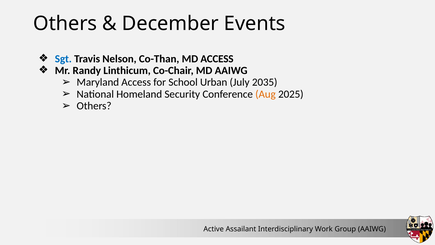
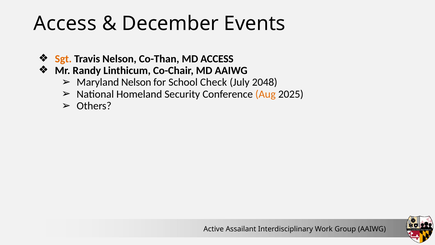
Others: Others -> Access (65, 24)
Sgt colour: blue -> orange (63, 59)
Maryland Access: Access -> Nelson (136, 82)
Urban: Urban -> Check (214, 82)
2035: 2035 -> 2048 (265, 82)
